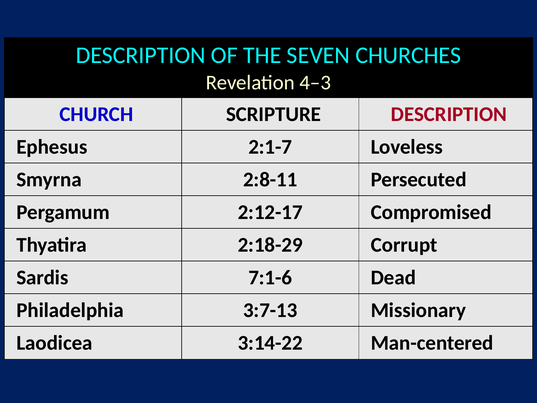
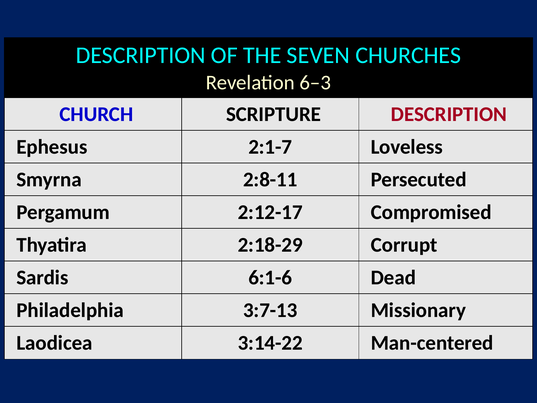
4‒3: 4‒3 -> 6‒3 (315, 82)
7:1-6: 7:1-6 -> 6:1-6 (270, 278)
